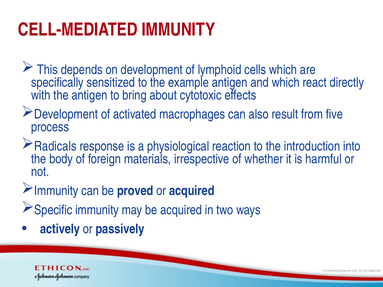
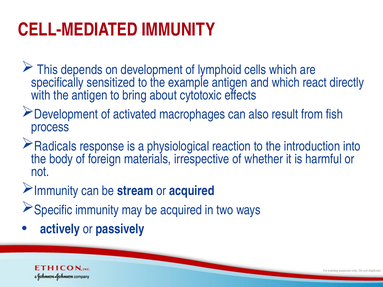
five: five -> fish (334, 114)
proved: proved -> stream (135, 191)
